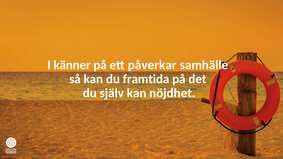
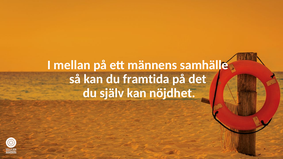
känner: känner -> mellan (72, 65)
påverkar: påverkar -> männens (152, 65)
